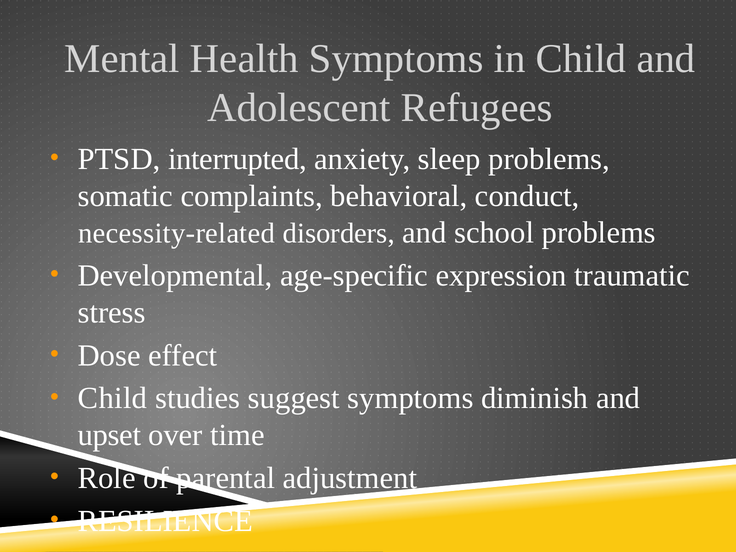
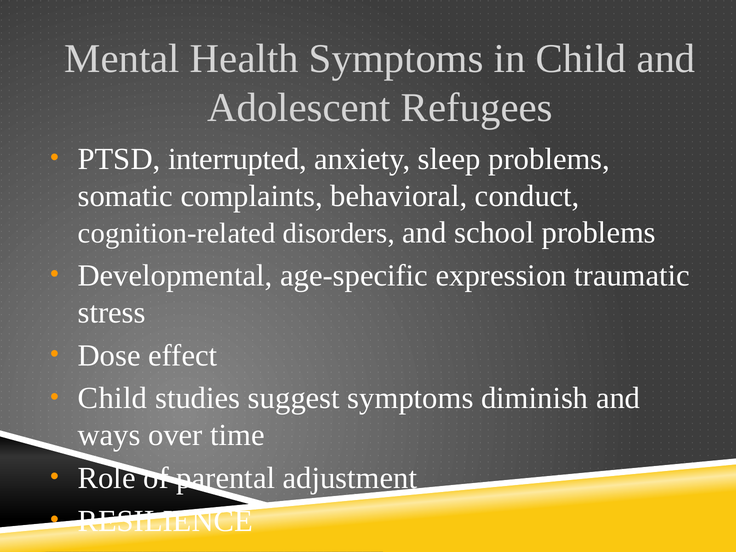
necessity-related: necessity-related -> cognition-related (177, 233)
upset: upset -> ways (109, 435)
